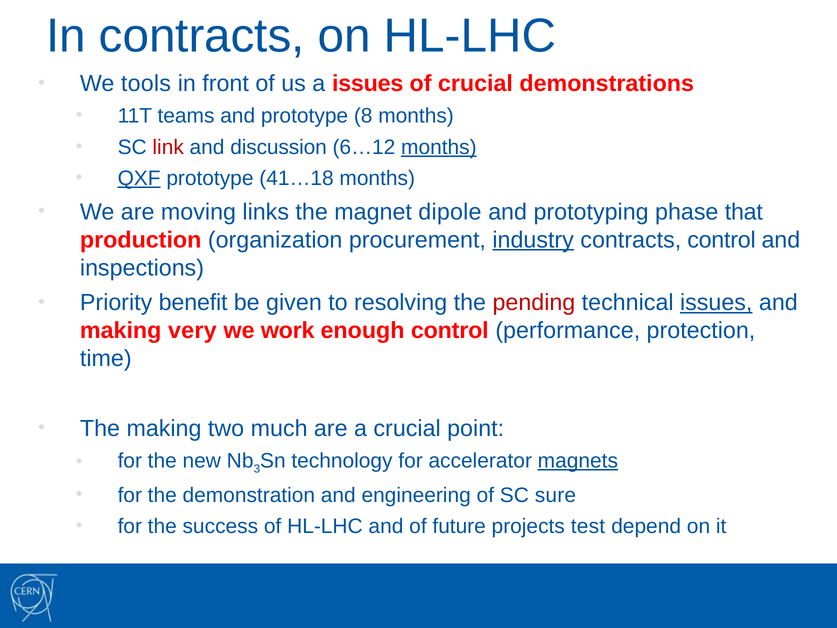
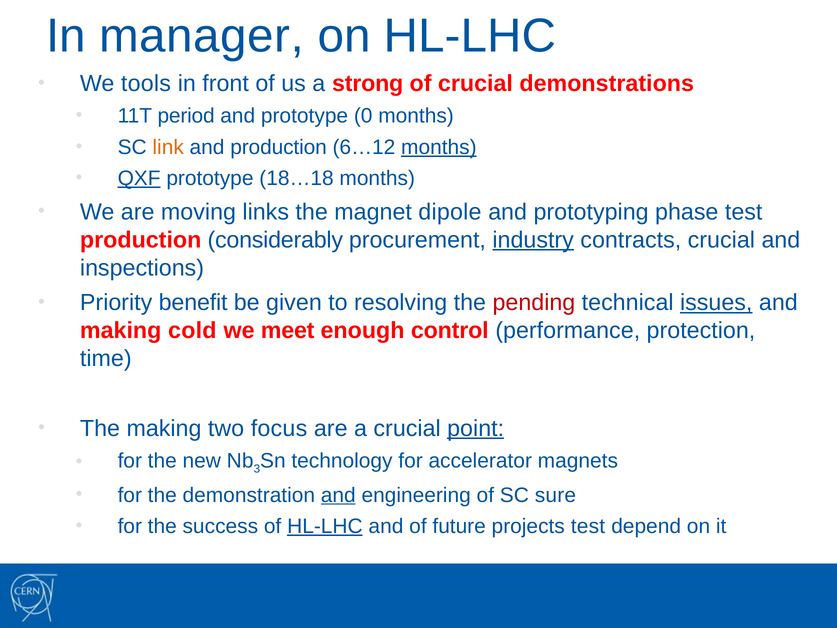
In contracts: contracts -> manager (201, 36)
a issues: issues -> strong (368, 84)
teams: teams -> period (186, 116)
8: 8 -> 0 (363, 116)
link colour: red -> orange (168, 147)
and discussion: discussion -> production (279, 147)
41…18: 41…18 -> 18…18 (297, 178)
phase that: that -> test (744, 212)
organization: organization -> considerably (275, 240)
contracts control: control -> crucial (721, 240)
very: very -> cold (192, 331)
work: work -> meet (288, 331)
much: much -> focus (279, 428)
point underline: none -> present (476, 428)
magnets underline: present -> none (578, 461)
and underline: none -> present (338, 495)
HL-LHC underline: none -> present (325, 526)
